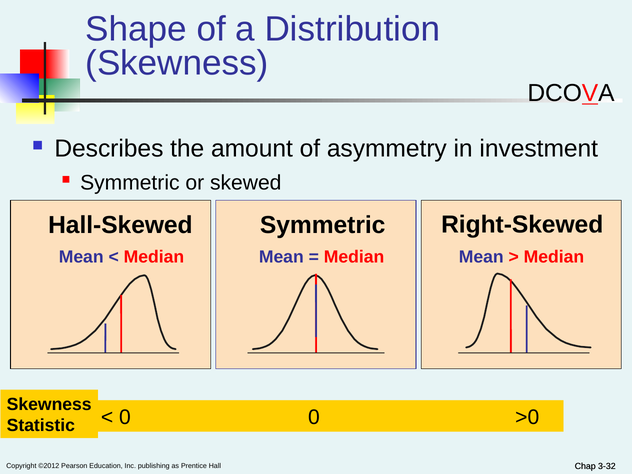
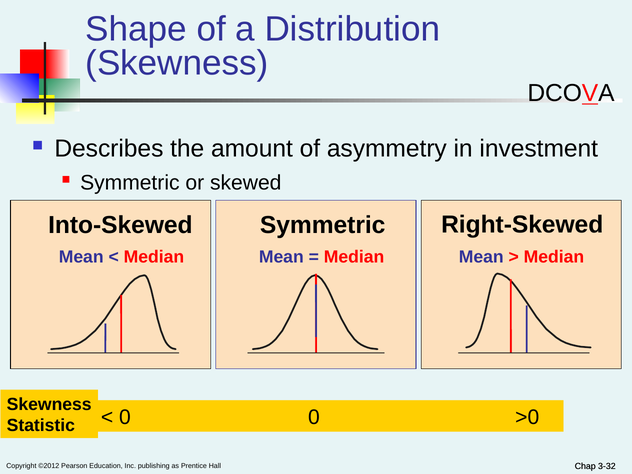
Hall-Skewed: Hall-Skewed -> Into-Skewed (120, 225)
